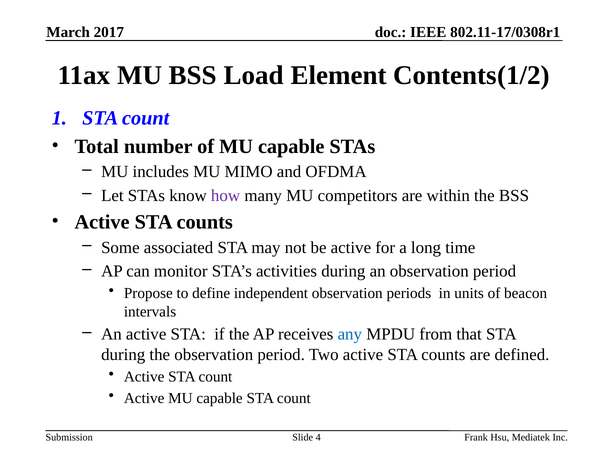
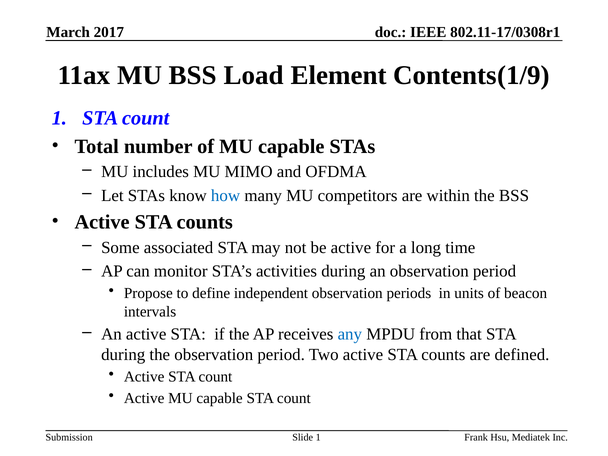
Contents(1/2: Contents(1/2 -> Contents(1/9 (471, 75)
how colour: purple -> blue (226, 195)
Slide 4: 4 -> 1 (318, 437)
